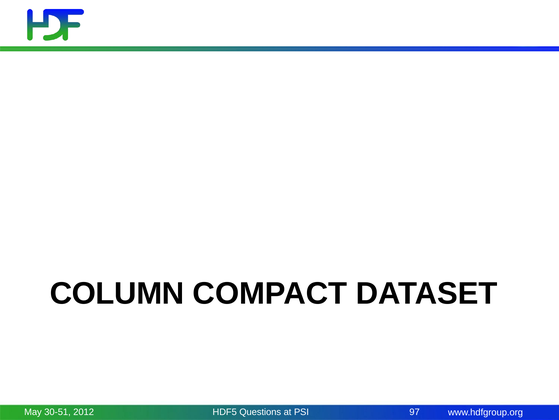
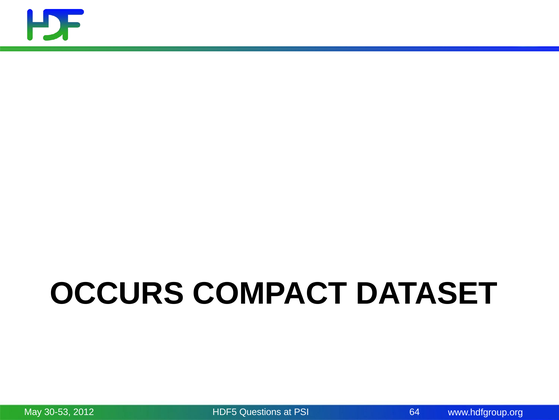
COLUMN: COLUMN -> OCCURS (117, 293)
30-51: 30-51 -> 30-53 (58, 411)
97: 97 -> 64 (415, 411)
